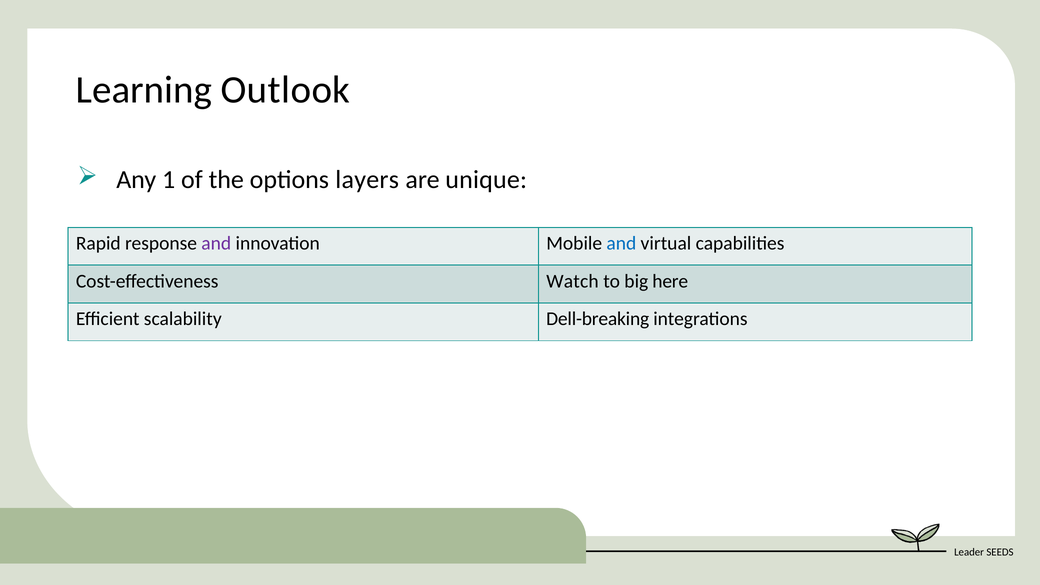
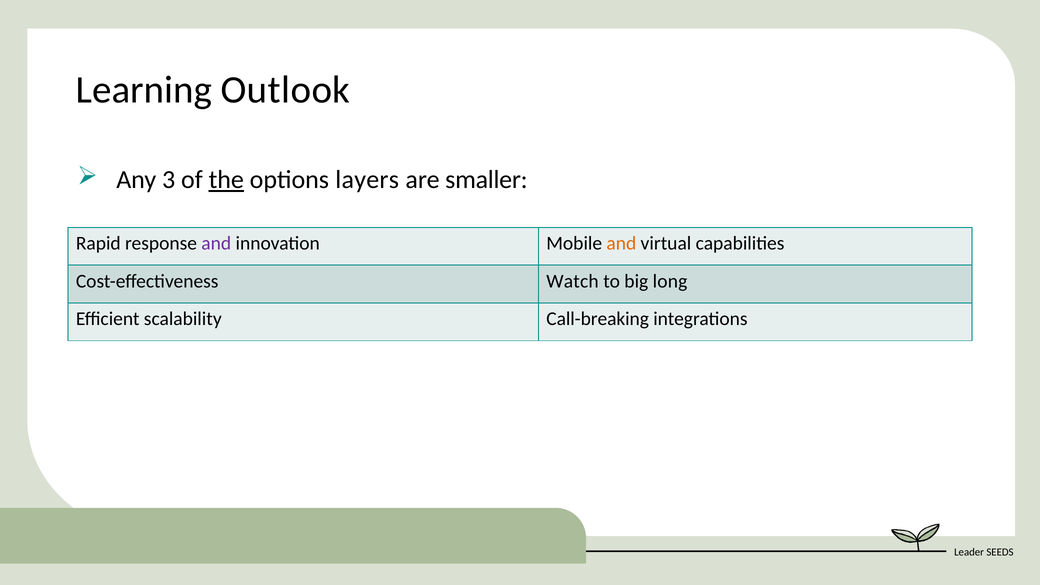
1: 1 -> 3 (169, 180)
the underline: none -> present (226, 180)
unique: unique -> smaller (486, 180)
and colour: blue -> orange (621, 243)
here: here -> long (670, 281)
Dell-breaking: Dell-breaking -> Call-breaking (598, 319)
